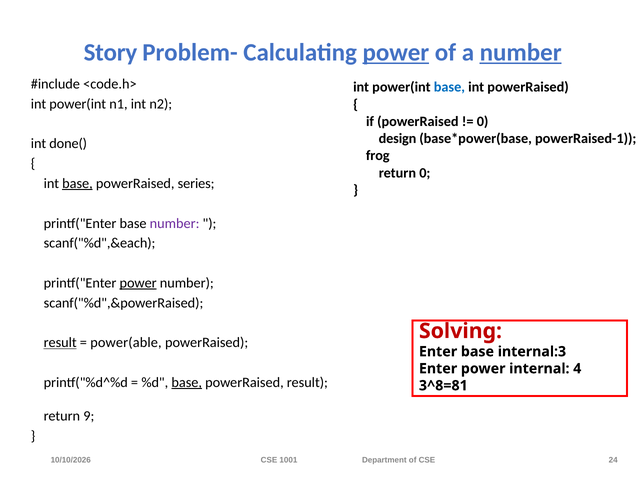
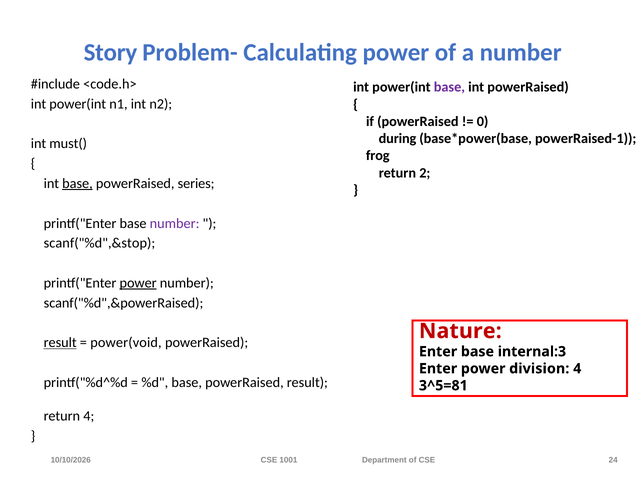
power underline: present -> none (396, 52)
number underline: present -> none (521, 52)
base colour: blue -> purple (449, 87)
design: design -> during (398, 139)
done(: done( -> must( (68, 144)
return 0: 0 -> 2 (425, 173)
scanf("%d",&each: scanf("%d",&each -> scanf("%d",&stop (99, 243)
Solving: Solving -> Nature (460, 331)
power(able: power(able -> power(void (126, 343)
internal: internal -> division (539, 369)
base underline: present -> none (187, 383)
3^8=81: 3^8=81 -> 3^5=81 (443, 386)
return 9: 9 -> 4 (89, 416)
